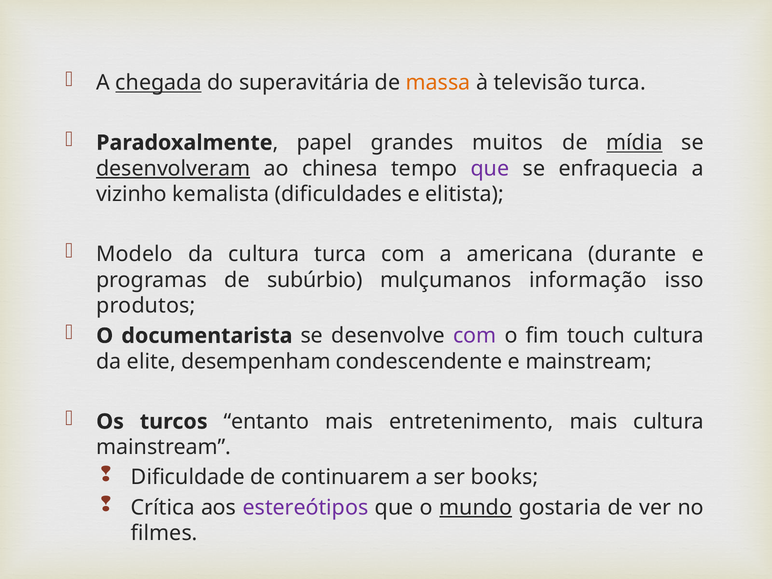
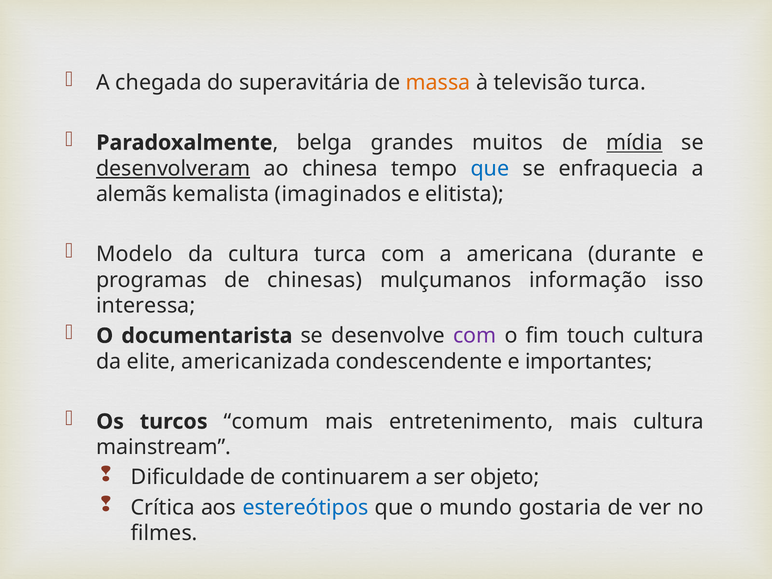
chegada underline: present -> none (159, 83)
papel: papel -> belga (325, 143)
que colour: purple -> blue (490, 169)
vizinho: vizinho -> alemãs (132, 194)
dificuldades: dificuldades -> imaginados (338, 194)
subúrbio: subúrbio -> chinesas (315, 280)
produtos: produtos -> interessa (146, 306)
desempenham: desempenham -> americanizada (256, 362)
e mainstream: mainstream -> importantes (589, 362)
entanto: entanto -> comum (266, 422)
books: books -> objeto (505, 477)
estereótipos colour: purple -> blue (306, 507)
mundo underline: present -> none (476, 507)
